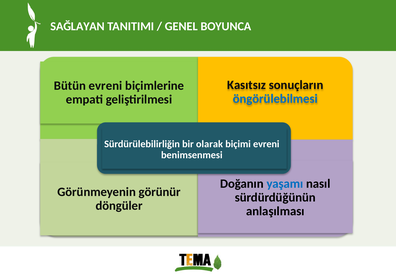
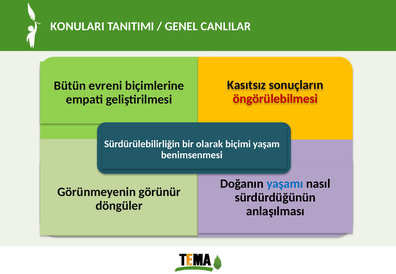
SAĞLAYAN: SAĞLAYAN -> KONULARI (78, 26)
BOYUNCA: BOYUNCA -> CANLILAR (226, 26)
öngörülebilmesi colour: blue -> red (275, 99)
biçimi evreni: evreni -> yaşam (266, 144)
